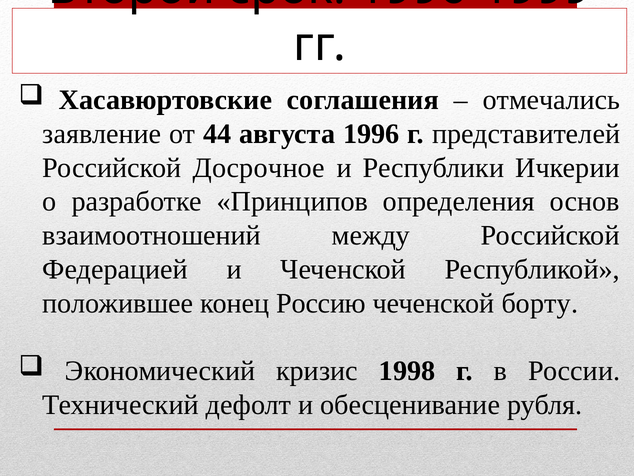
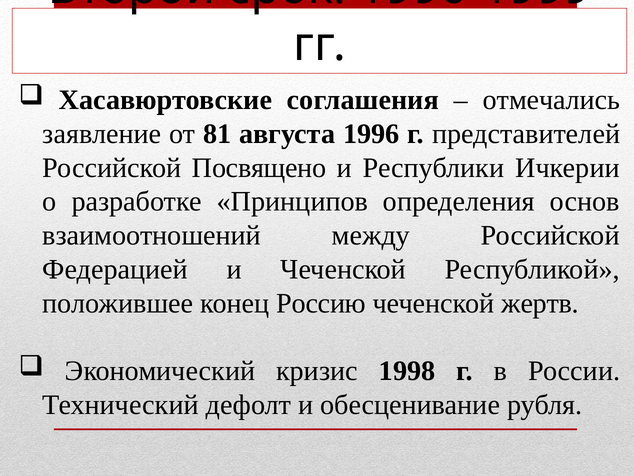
44: 44 -> 81 (217, 134)
Досрочное: Досрочное -> Посвящено (259, 168)
борту: борту -> жертв (540, 303)
